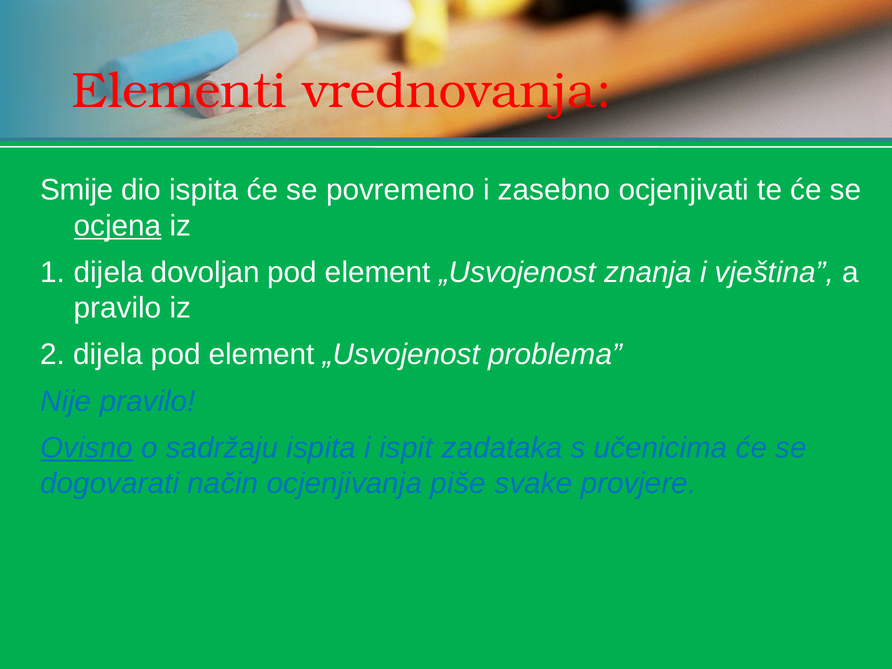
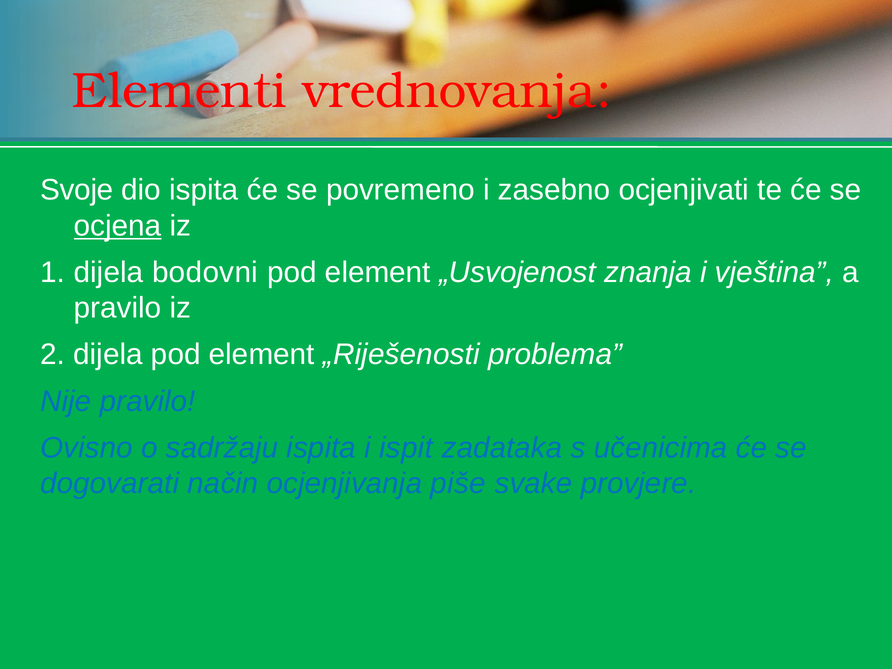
Smije: Smije -> Svoje (77, 190)
dovoljan: dovoljan -> bodovni (205, 272)
dijela pod element „Usvojenost: „Usvojenost -> „Riješenosti (401, 355)
Ovisno underline: present -> none (87, 448)
